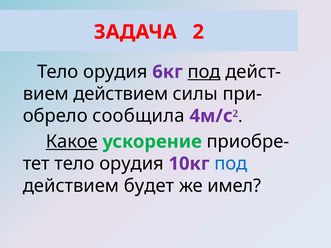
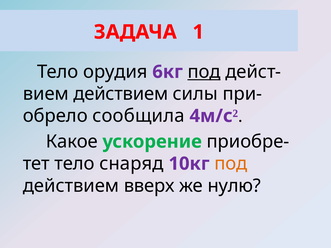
2: 2 -> 1 (198, 32)
Какое underline: present -> none (72, 142)
орудия: орудия -> снаряд (131, 164)
под colour: blue -> orange (231, 164)
будет: будет -> вверх (149, 186)
имел: имел -> нулю (234, 186)
